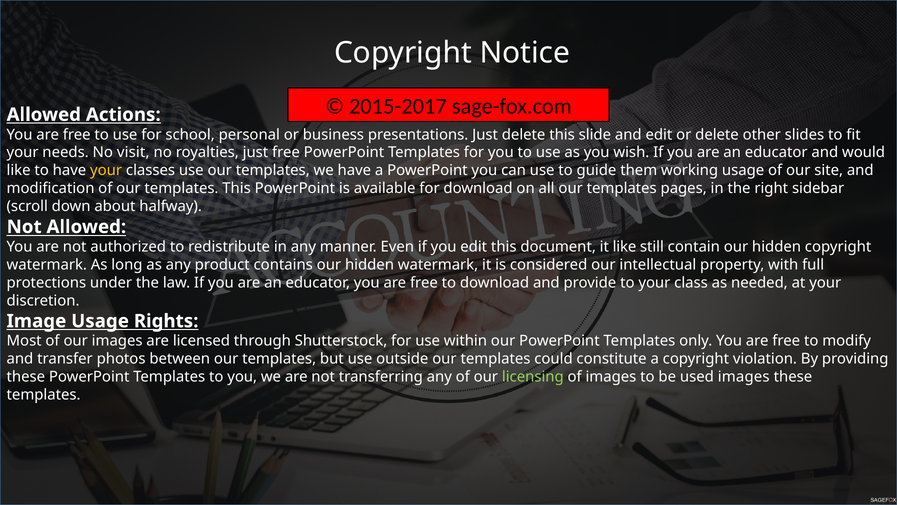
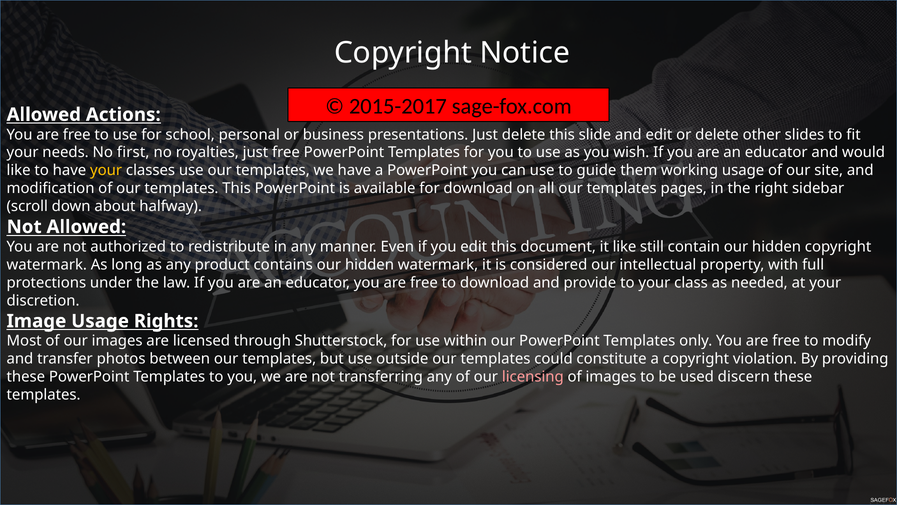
visit: visit -> first (133, 152)
licensing colour: light green -> pink (533, 377)
used images: images -> discern (744, 377)
